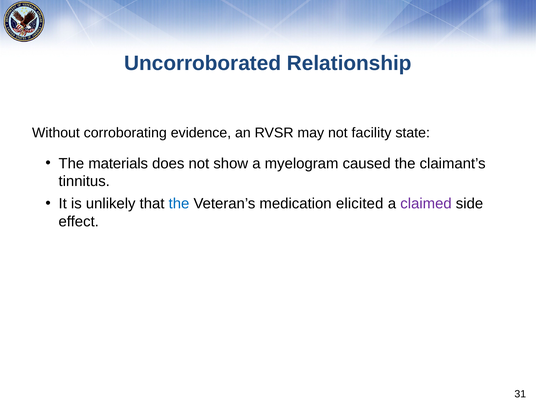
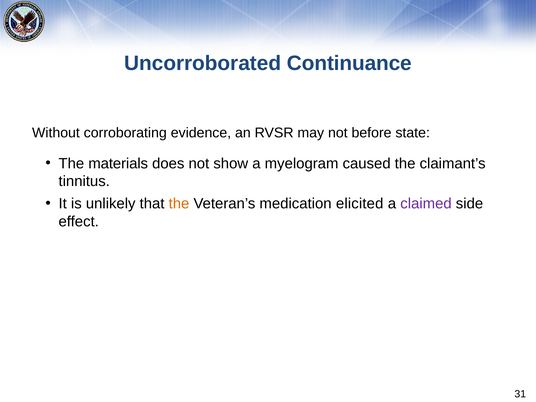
Relationship: Relationship -> Continuance (349, 63)
facility: facility -> before (372, 133)
the colour: blue -> orange (179, 204)
